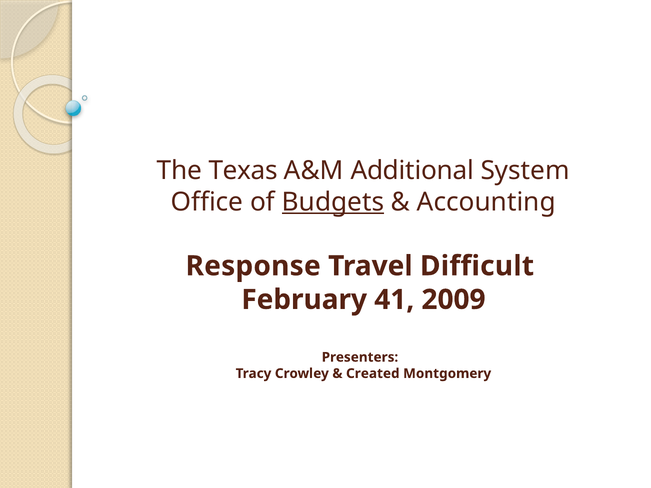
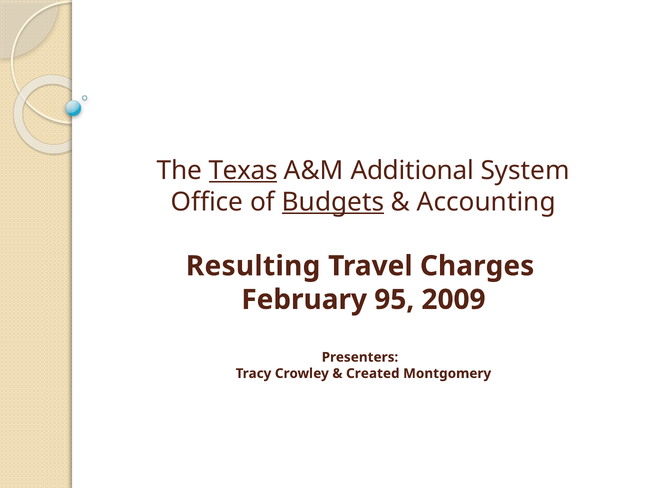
Texas underline: none -> present (243, 171)
Response: Response -> Resulting (253, 266)
Difficult: Difficult -> Charges (477, 266)
41: 41 -> 95 (394, 300)
